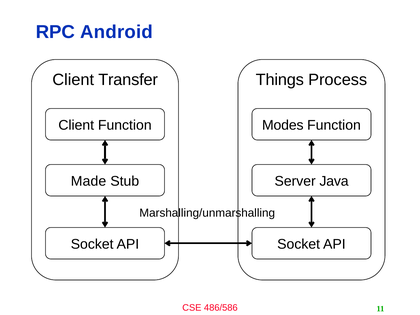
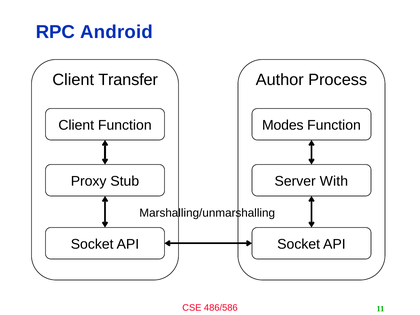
Things: Things -> Author (280, 80)
Made: Made -> Proxy (89, 181)
Java: Java -> With (334, 181)
